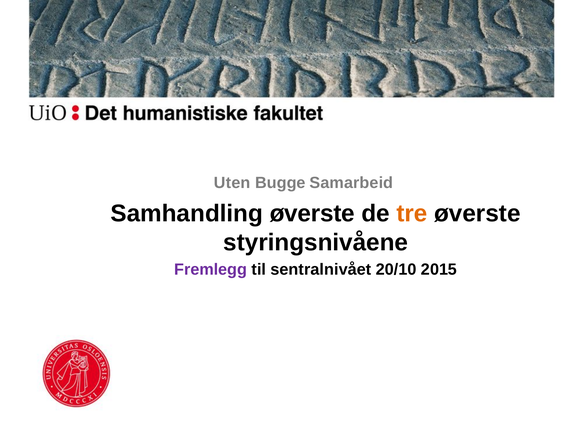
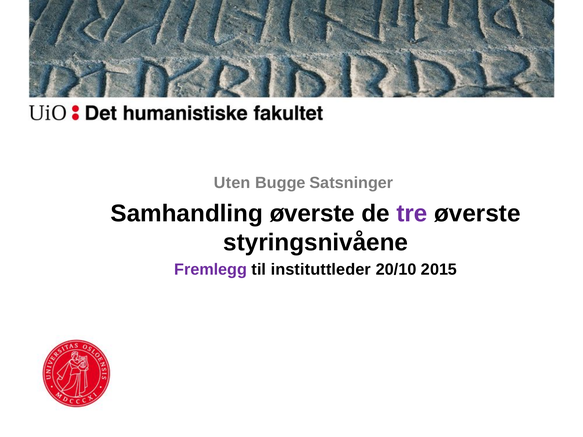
Samarbeid: Samarbeid -> Satsninger (351, 183)
tre colour: orange -> purple (412, 214)
sentralnivået: sentralnivået -> instituttleder (321, 270)
